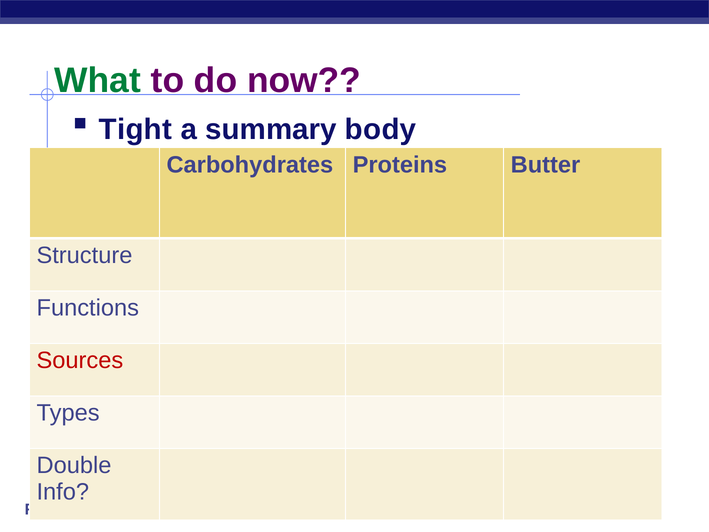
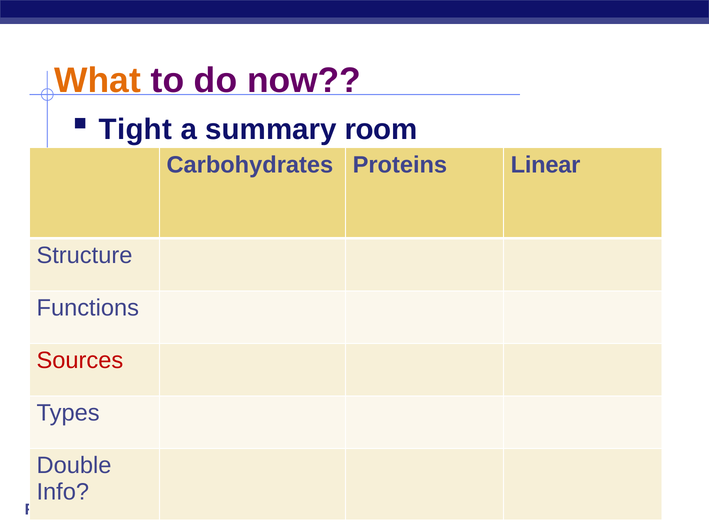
What colour: green -> orange (98, 80)
body: body -> room (381, 130)
Butter: Butter -> Linear (546, 165)
